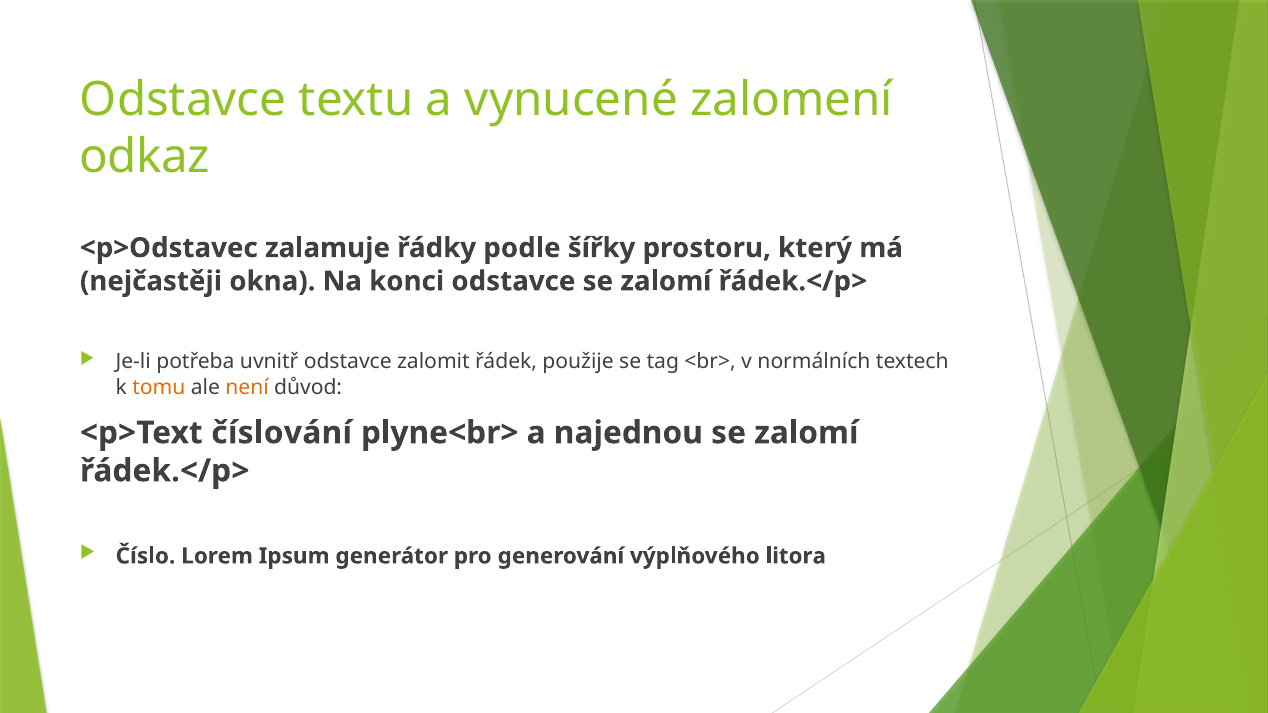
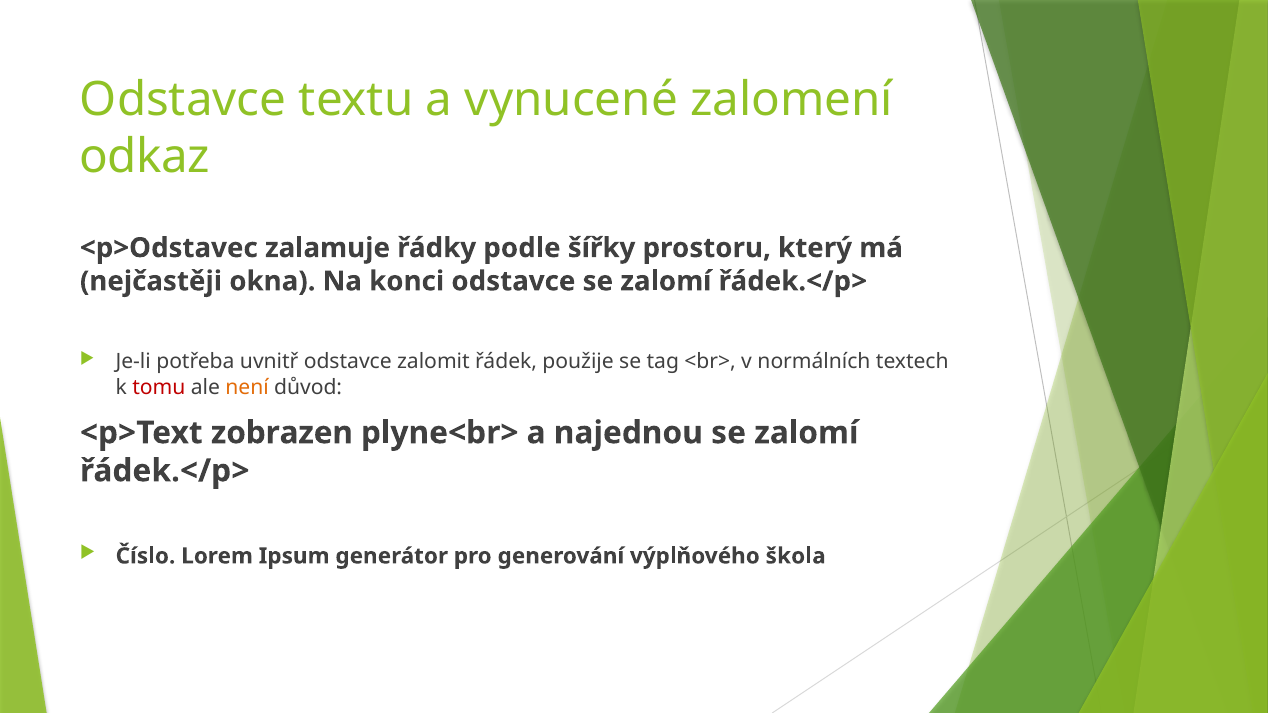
tomu colour: orange -> red (159, 387)
číslování: číslování -> zobrazen (282, 433)
litora: litora -> škola (796, 556)
